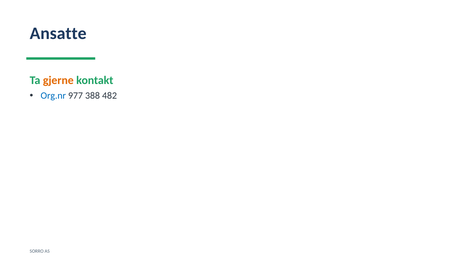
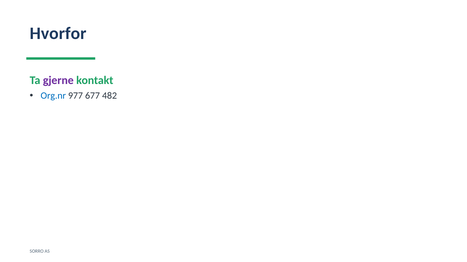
Ansatte: Ansatte -> Hvorfor (58, 33)
gjerne colour: orange -> purple (58, 80)
388: 388 -> 677 (93, 96)
